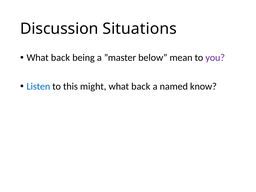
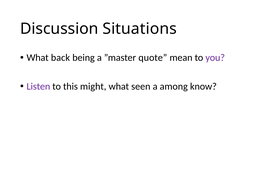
below: below -> quote (153, 58)
Listen colour: blue -> purple (38, 86)
back: back -> seen (141, 86)
named: named -> among (174, 86)
